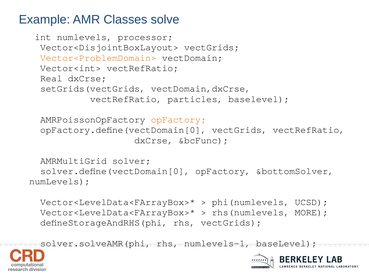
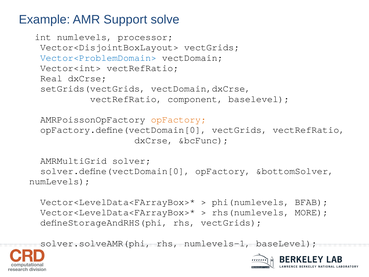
Classes: Classes -> Support (125, 20)
Vector<ProblemDomain> colour: orange -> blue (98, 58)
particles: particles -> component (195, 99)
UCSD: UCSD -> BFAB (311, 202)
